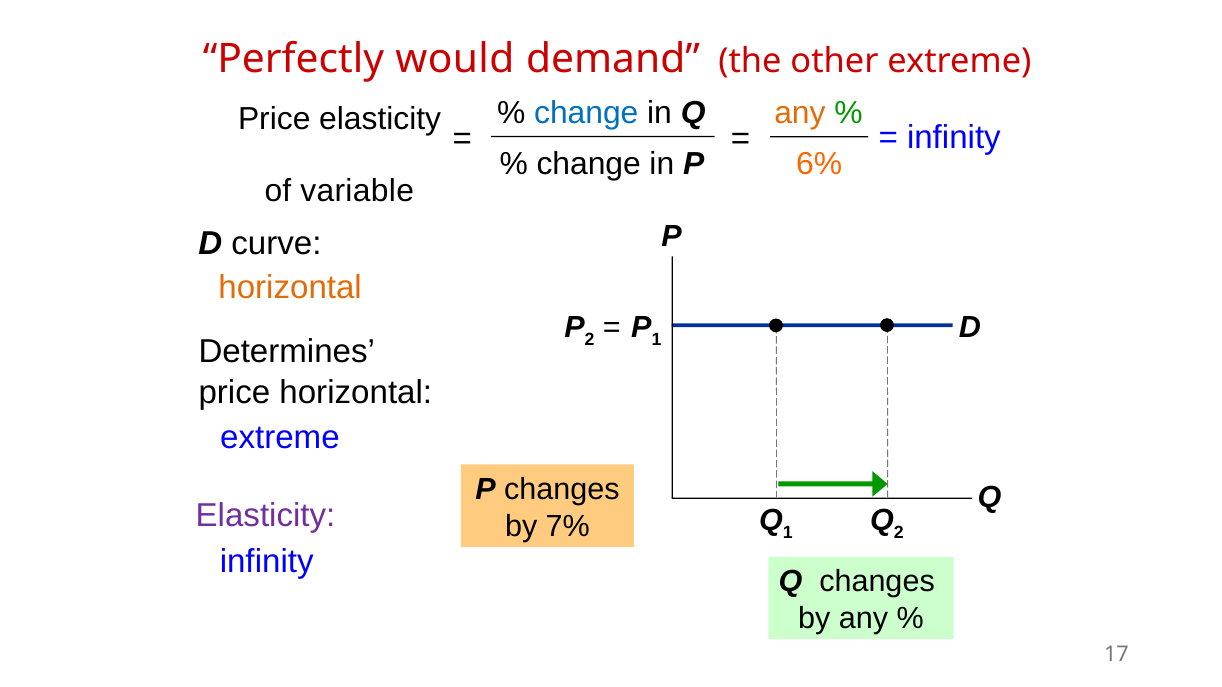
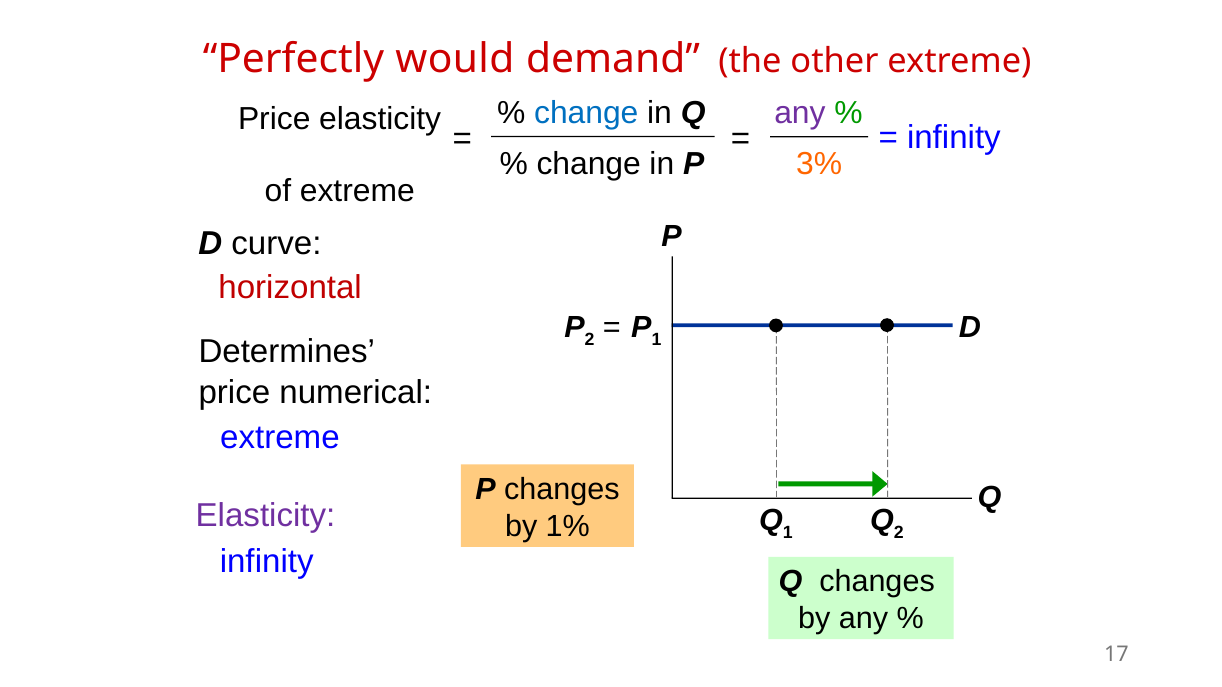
any colour: orange -> purple (800, 113)
6%: 6% -> 3% (819, 164)
of variable: variable -> extreme (357, 191)
horizontal colour: orange -> red (290, 287)
price horizontal: horizontal -> numerical (356, 393)
7%: 7% -> 1% (568, 526)
